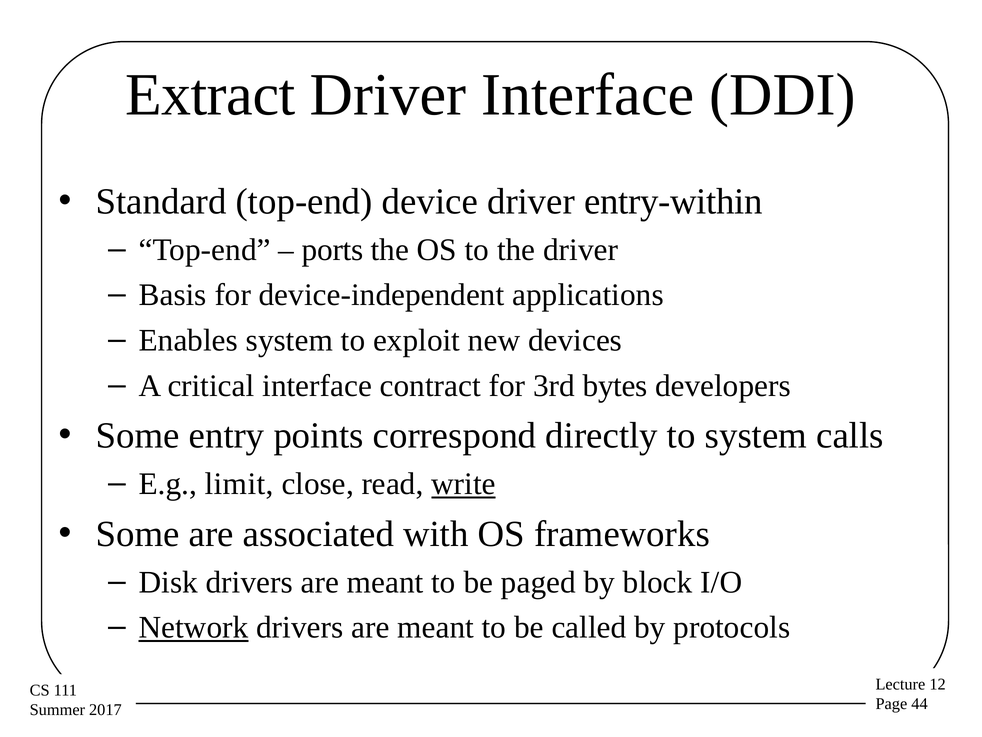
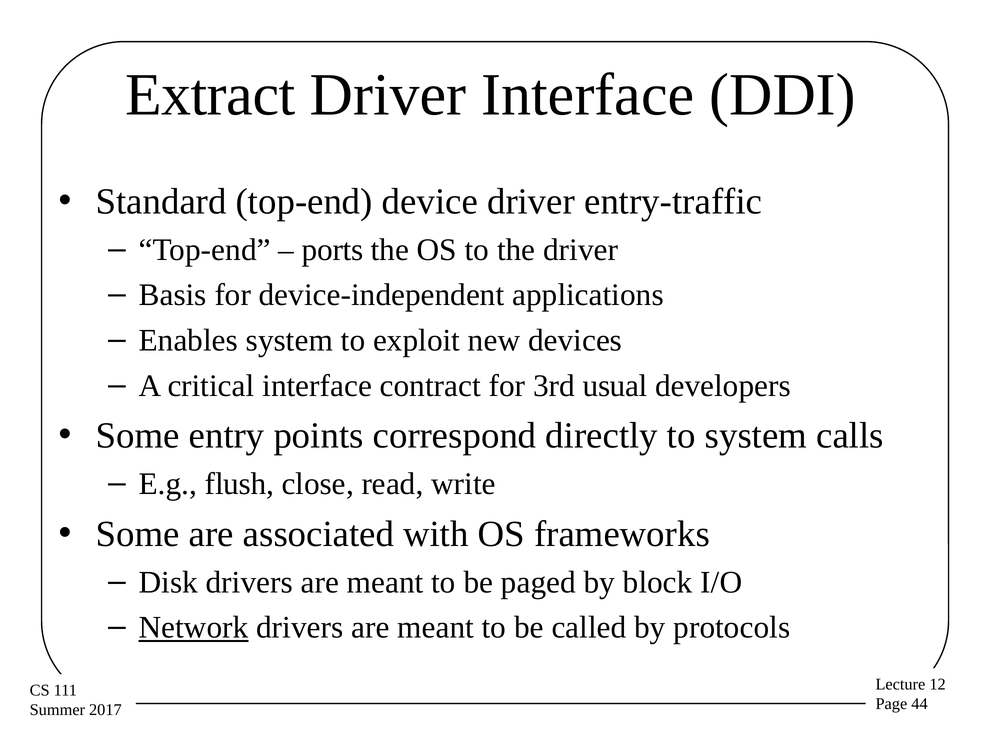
entry-within: entry-within -> entry-traffic (673, 201)
bytes: bytes -> usual (615, 385)
limit: limit -> flush (239, 484)
write underline: present -> none (463, 484)
